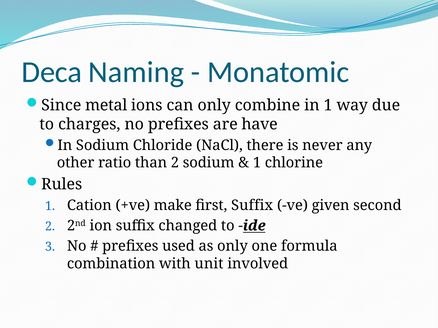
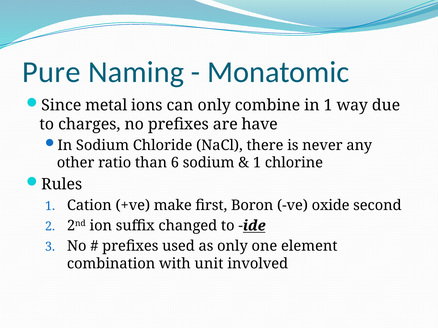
Deca: Deca -> Pure (51, 72)
than 2: 2 -> 6 (175, 163)
first Suffix: Suffix -> Boron (252, 206)
given: given -> oxide (331, 206)
formula: formula -> element (309, 246)
